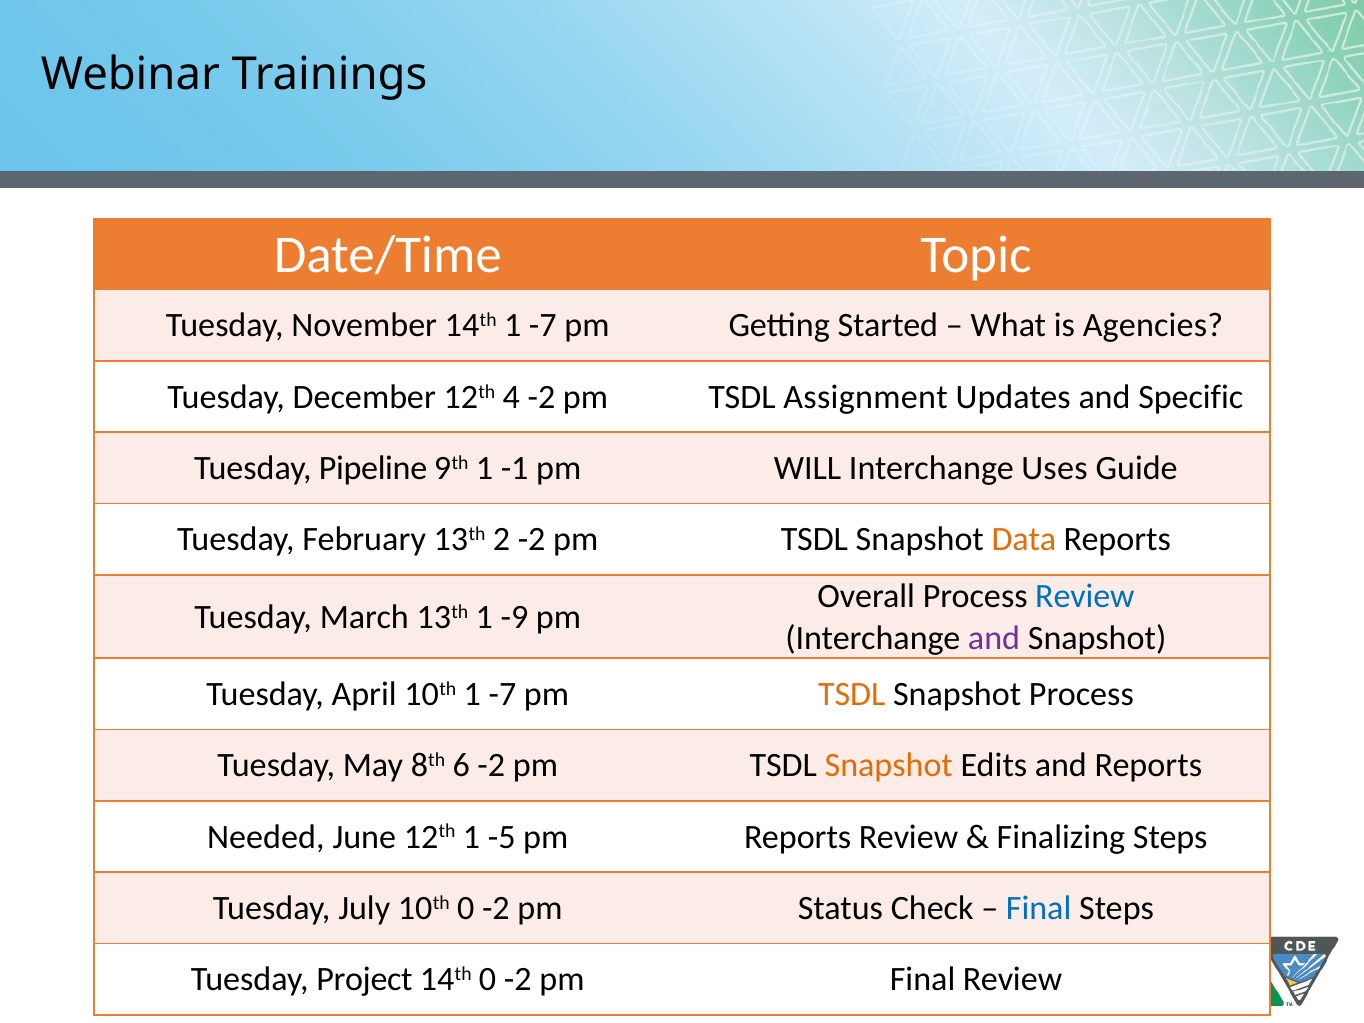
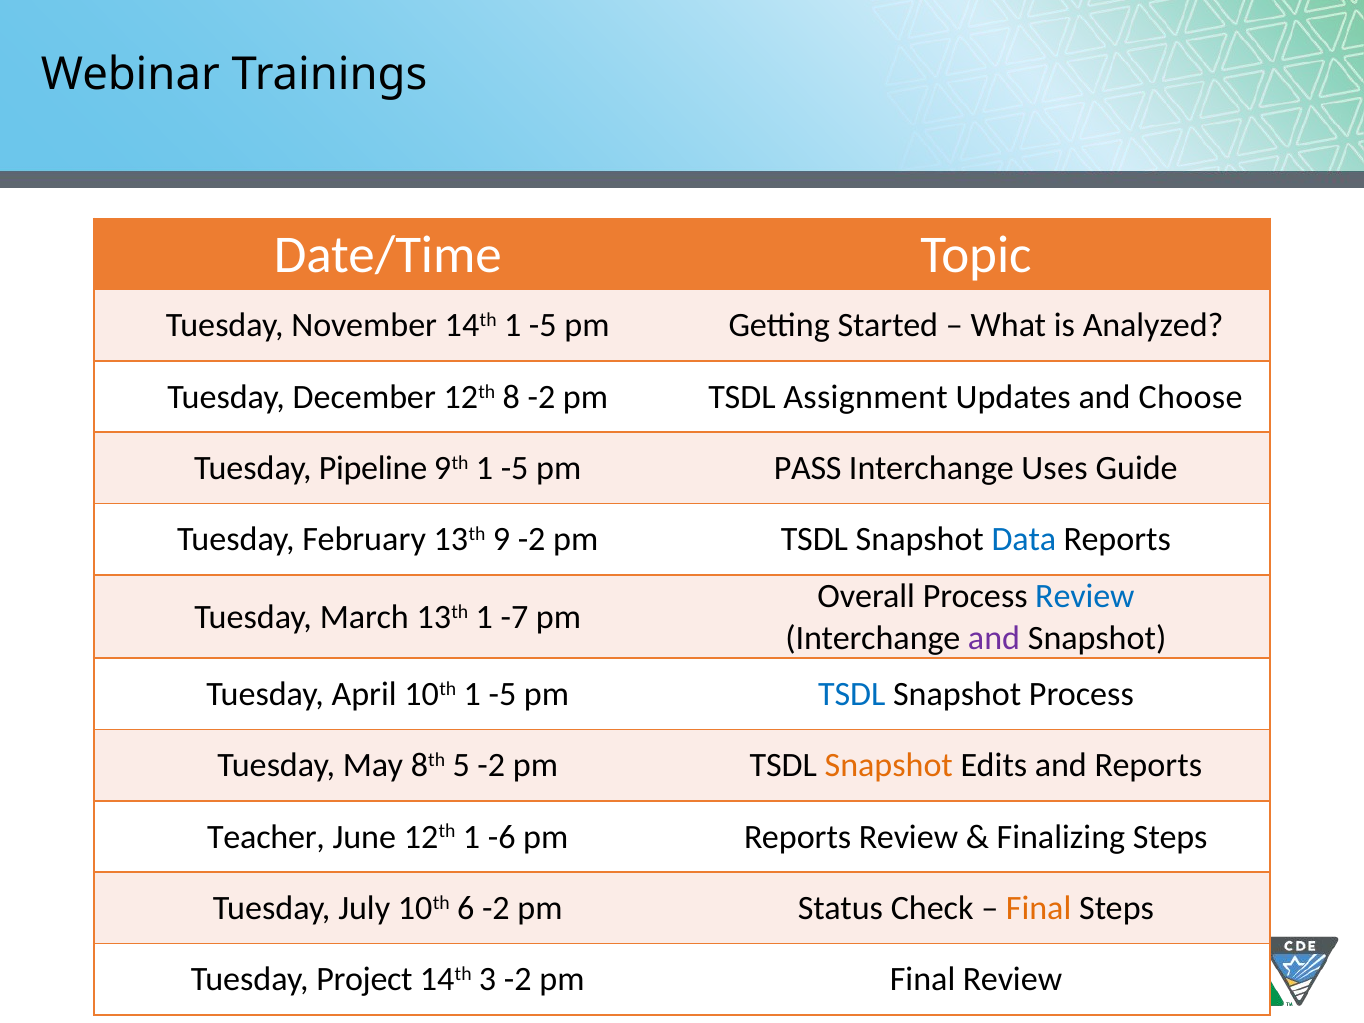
14th 1 -7: -7 -> -5 (543, 326)
Agencies: Agencies -> Analyzed (1153, 326)
4: 4 -> 8 (511, 397)
Specific: Specific -> Choose (1191, 397)
9th 1 -1: -1 -> -5 (515, 468)
WILL: WILL -> PASS (808, 468)
2: 2 -> 9 (501, 540)
Data colour: orange -> blue (1024, 540)
-9: -9 -> -7 (514, 617)
10th 1 -7: -7 -> -5 (502, 694)
TSDL colour: orange -> blue (852, 694)
6: 6 -> 5 (461, 766)
Needed: Needed -> Teacher (266, 837)
-5: -5 -> -6 (502, 837)
10th 0: 0 -> 6 (466, 908)
Final colour: blue -> orange (1039, 908)
14th 0: 0 -> 3 (488, 980)
